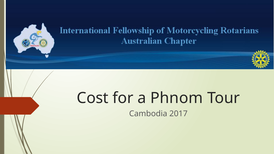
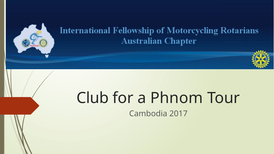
Cost: Cost -> Club (93, 98)
